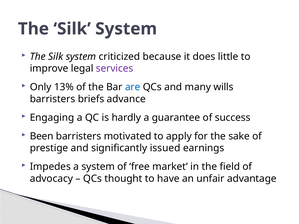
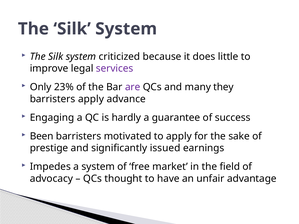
13%: 13% -> 23% (64, 87)
are colour: blue -> purple (133, 87)
wills: wills -> they (223, 87)
barristers briefs: briefs -> apply (91, 99)
